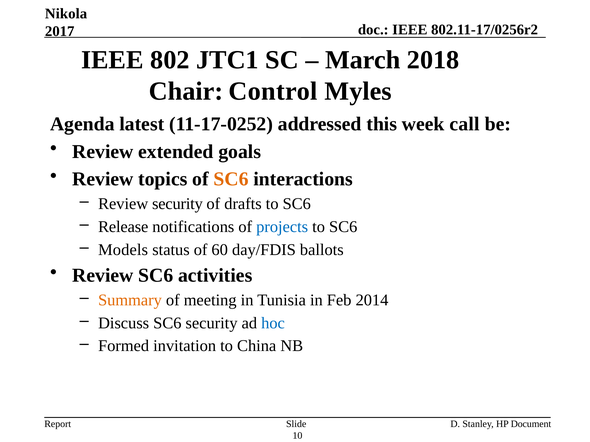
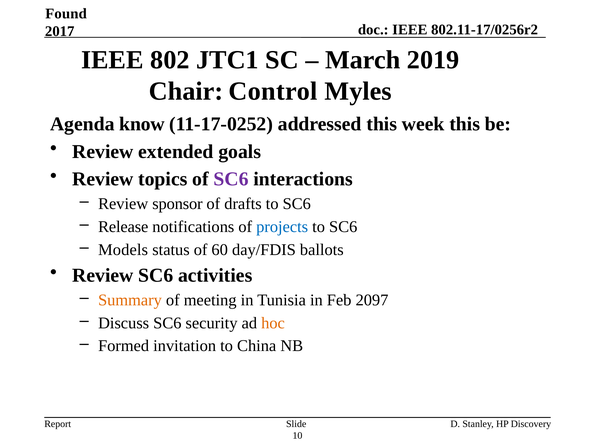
Nikola: Nikola -> Found (66, 14)
2018: 2018 -> 2019 (433, 60)
latest: latest -> know (142, 124)
week call: call -> this (465, 124)
SC6 colour: orange -> purple (231, 179)
Review security: security -> sponsor (177, 204)
2014: 2014 -> 2097 (372, 300)
hoc colour: blue -> orange (273, 323)
Document: Document -> Discovery (531, 424)
